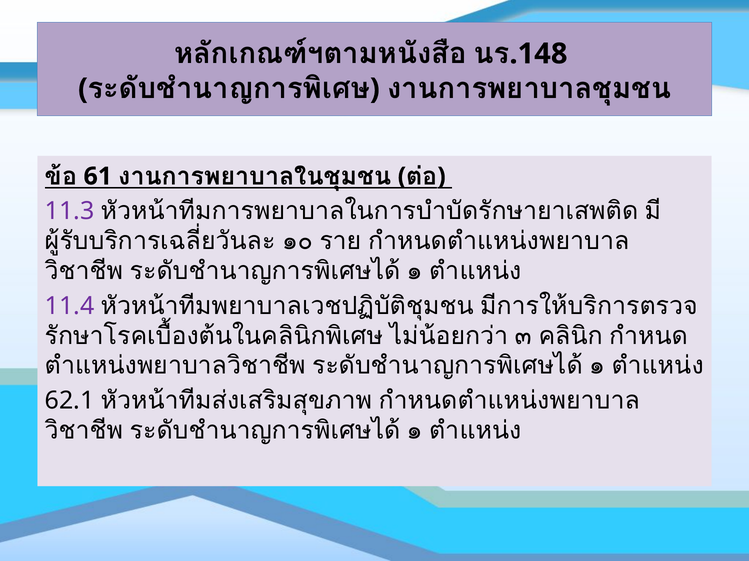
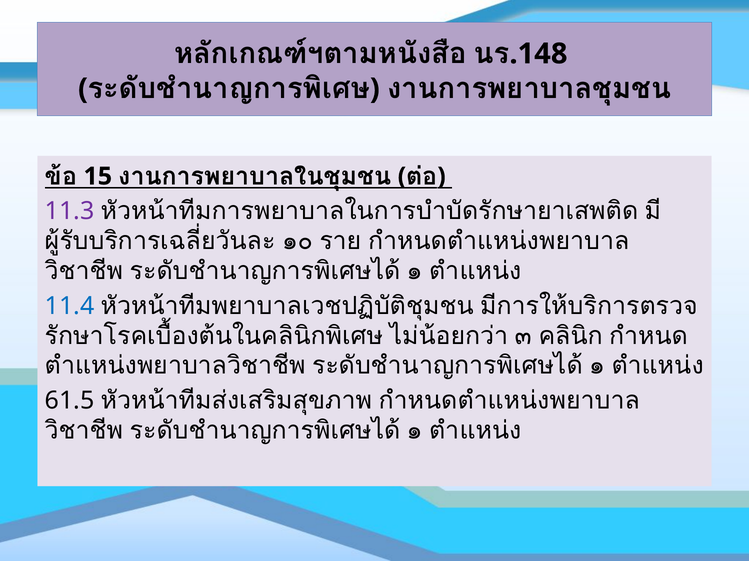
61: 61 -> 15 (98, 177)
11.4 colour: purple -> blue (70, 306)
62.1: 62.1 -> 61.5 (70, 401)
